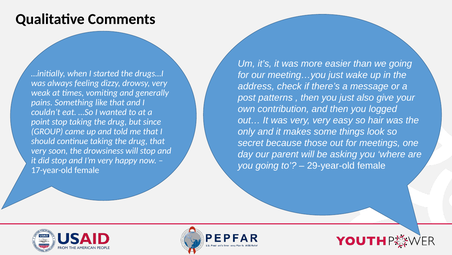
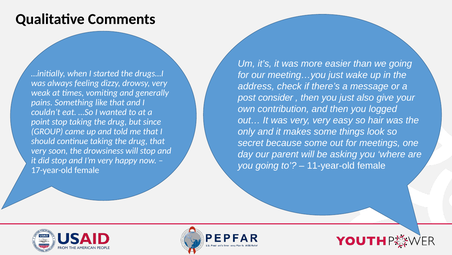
patterns: patterns -> consider (276, 98)
because those: those -> some (316, 143)
29-year-old: 29-year-old -> 11-year-old (331, 165)
